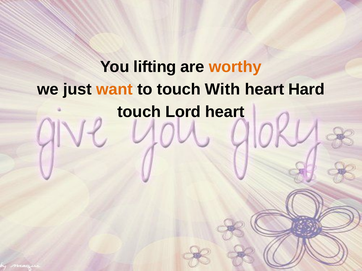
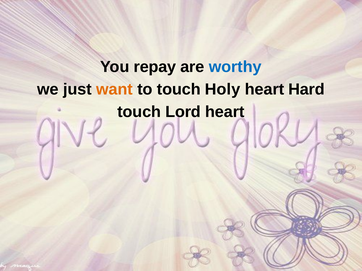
lifting: lifting -> repay (155, 67)
worthy colour: orange -> blue (235, 67)
With: With -> Holy (223, 89)
